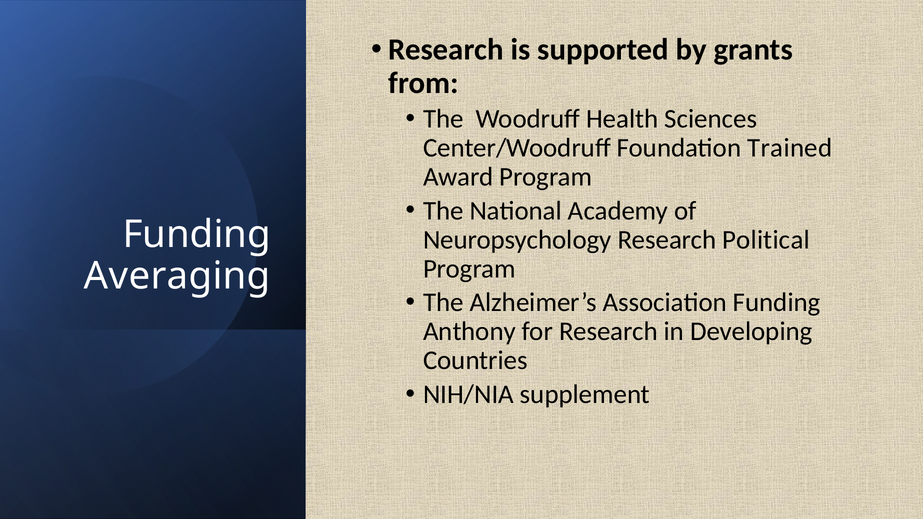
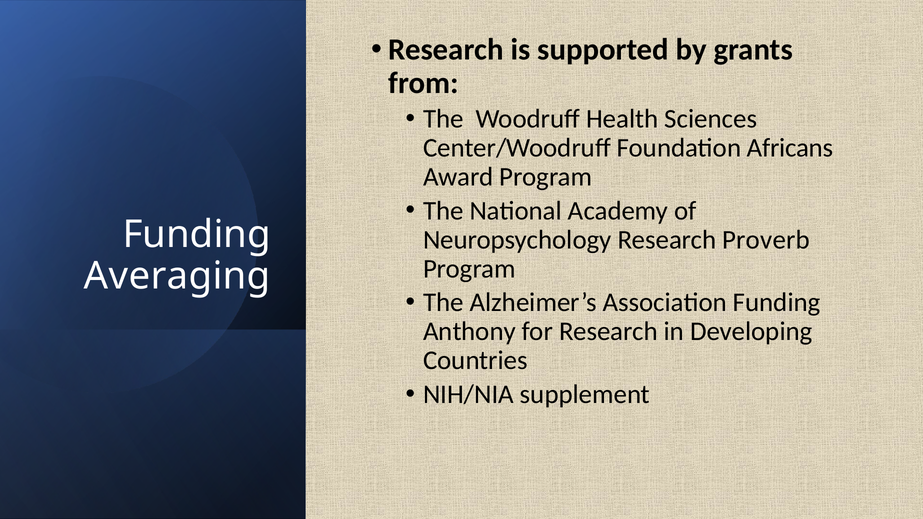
Trained: Trained -> Africans (790, 148)
Political: Political -> Proverb (766, 240)
